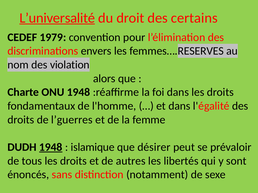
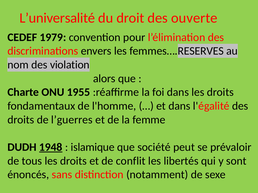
L’universalité underline: present -> none (57, 18)
certains: certains -> ouverte (194, 18)
ONU 1948: 1948 -> 1955 (79, 92)
désirer: désirer -> société (154, 147)
autres: autres -> conflit (131, 161)
